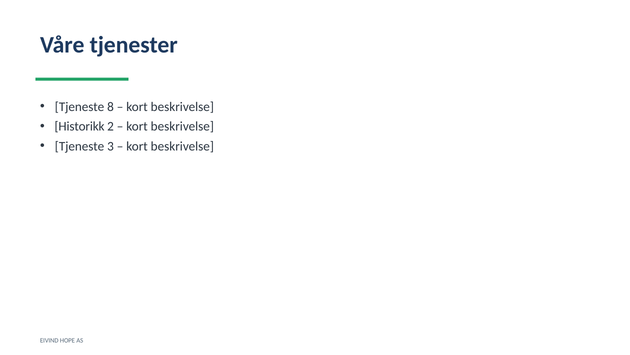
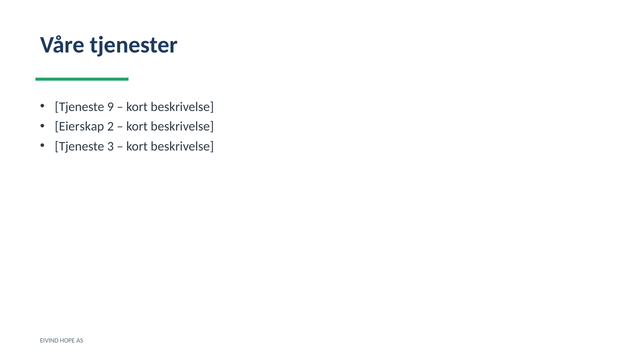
8: 8 -> 9 (110, 107)
Historikk: Historikk -> Eierskap (79, 126)
